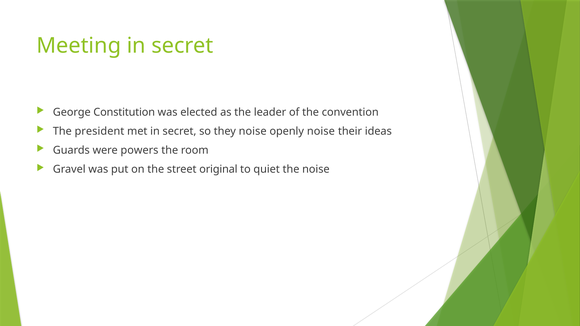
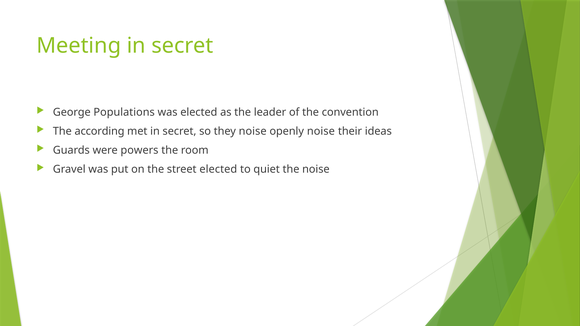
Constitution: Constitution -> Populations (124, 112)
president: president -> according (100, 131)
street original: original -> elected (218, 170)
